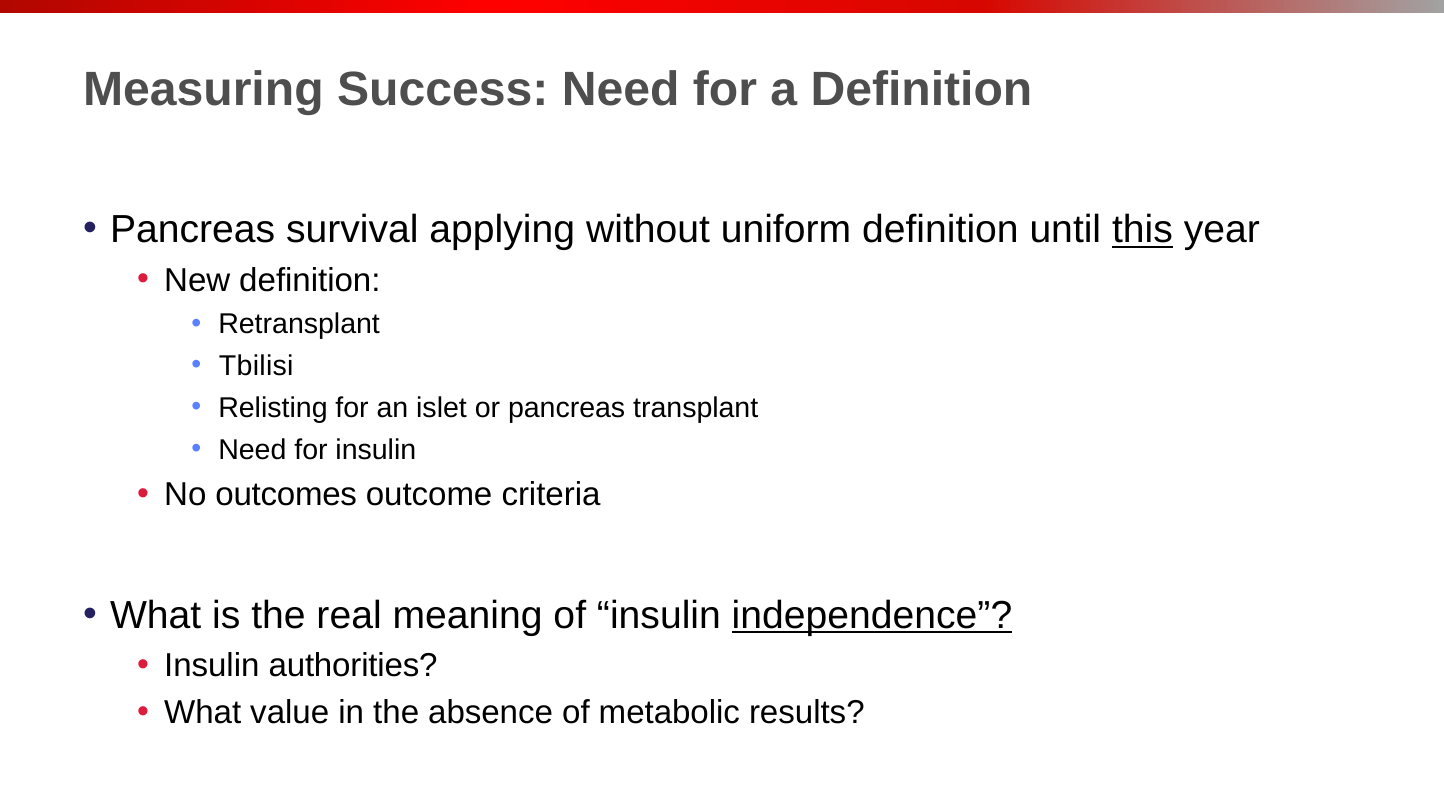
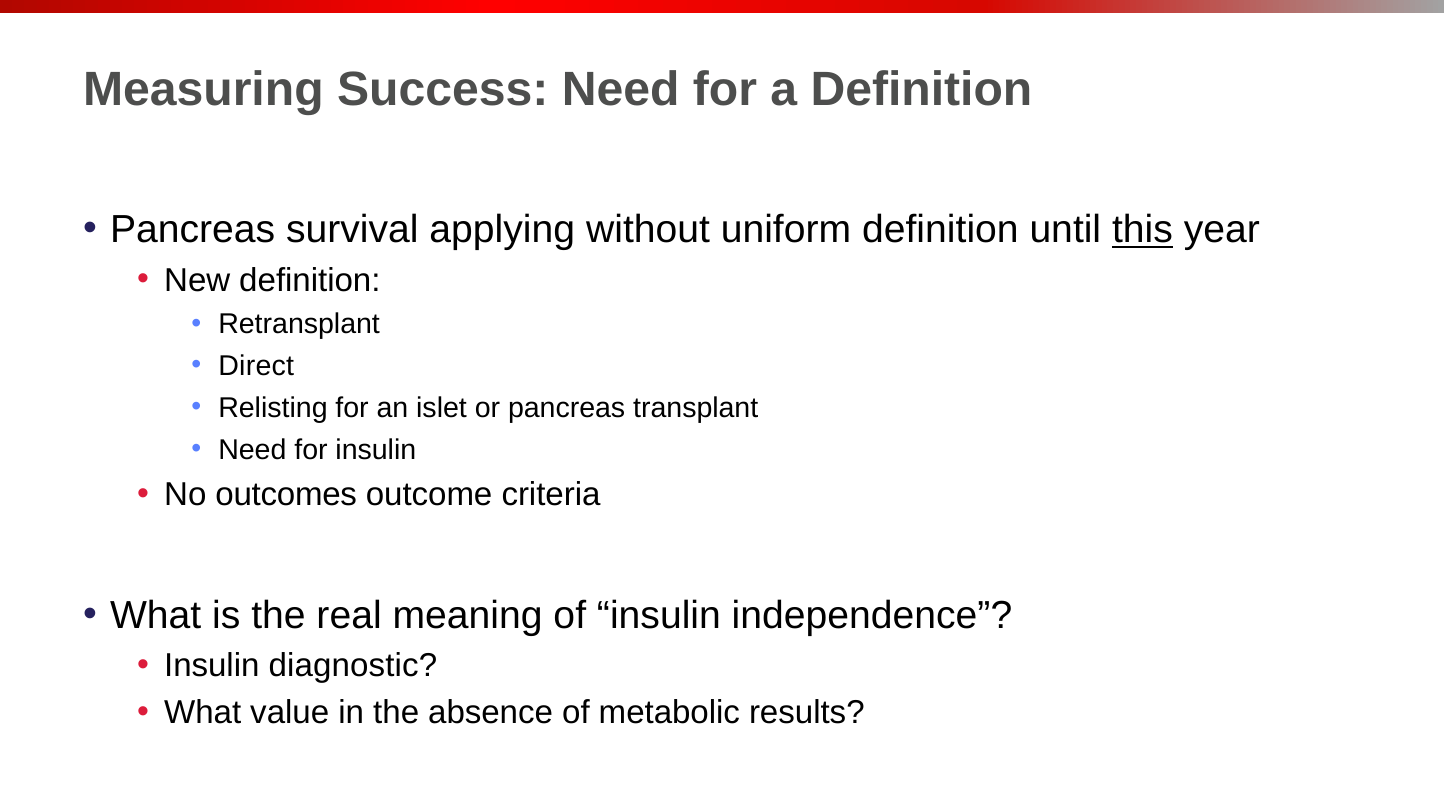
Tbilisi: Tbilisi -> Direct (256, 366)
independence underline: present -> none (872, 615)
authorities: authorities -> diagnostic (353, 666)
